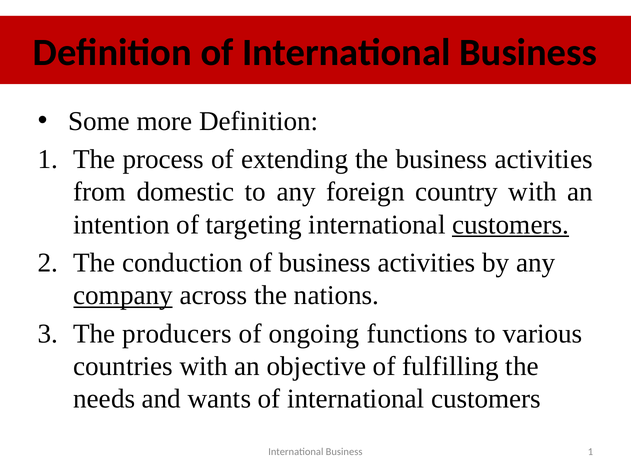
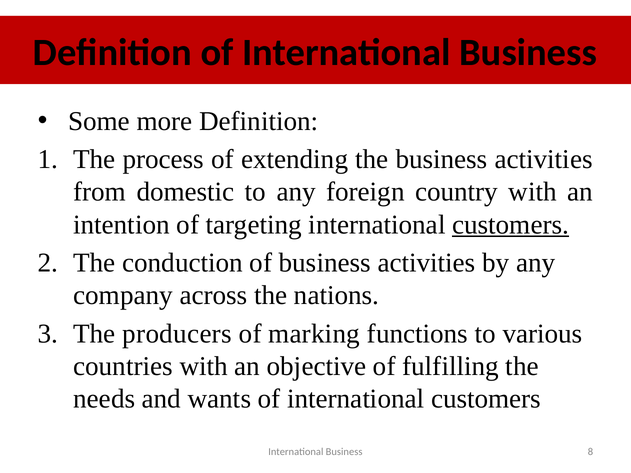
company underline: present -> none (123, 296)
ongoing: ongoing -> marking (314, 334)
Business 1: 1 -> 8 (591, 452)
